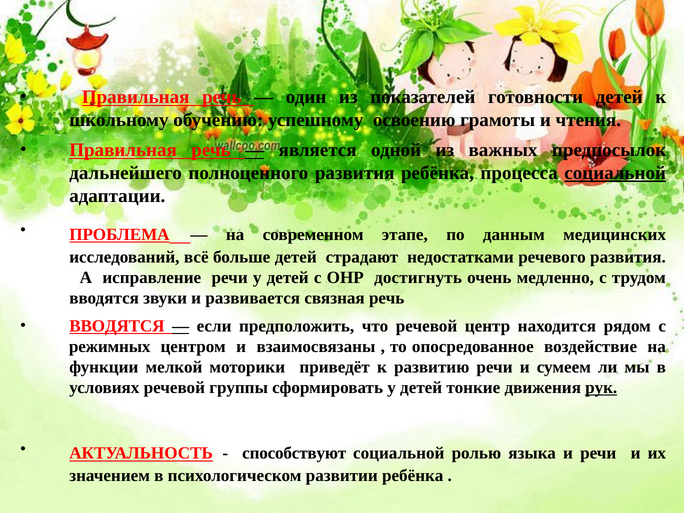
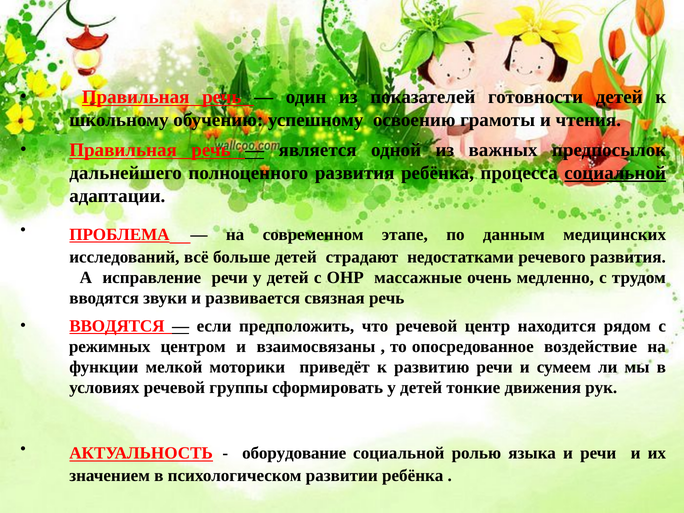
достигнуть: достигнуть -> массажные (418, 277)
рук underline: present -> none (601, 388)
способствуют: способствуют -> оборудование (294, 453)
